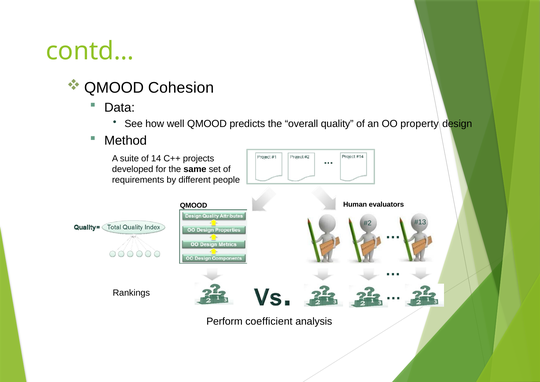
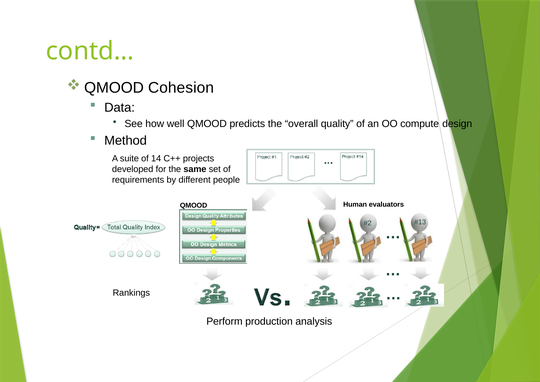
property: property -> compute (420, 124)
coefficient: coefficient -> production (269, 321)
